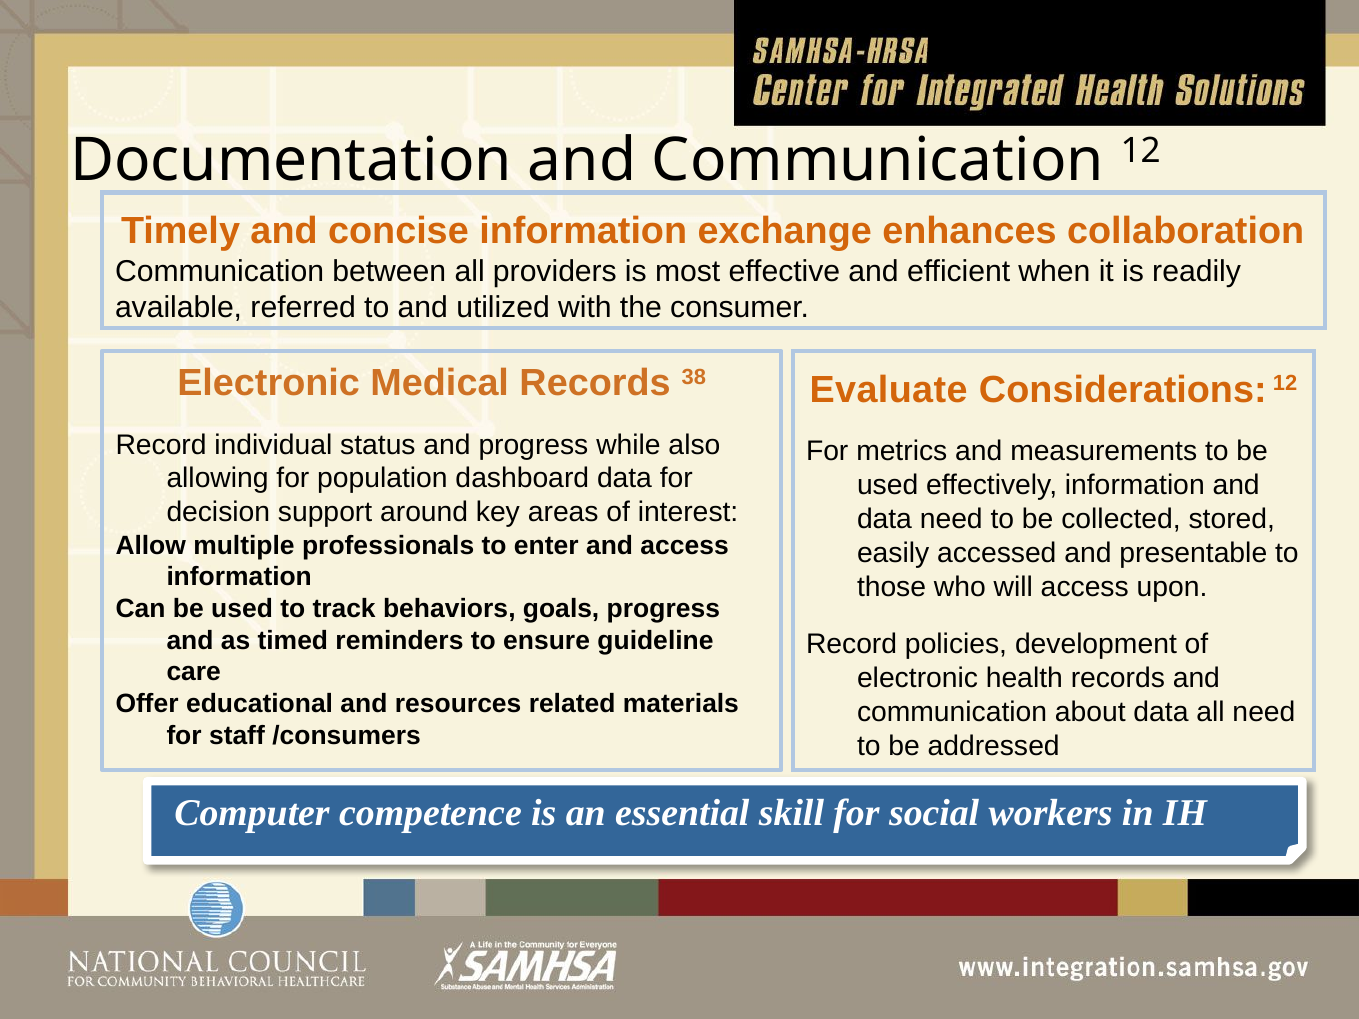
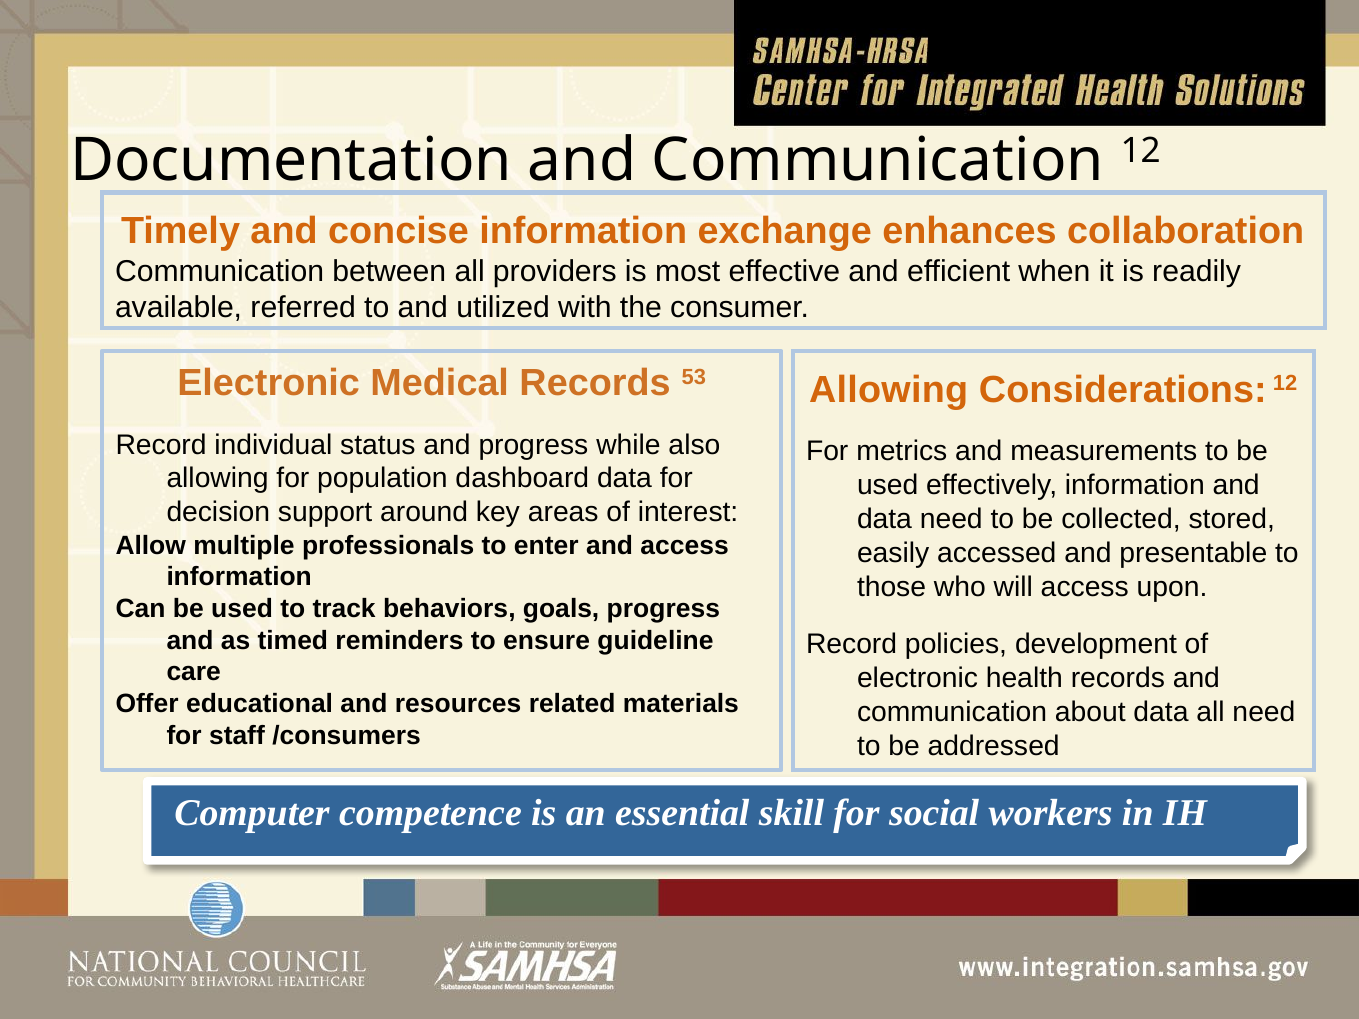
38: 38 -> 53 (694, 377)
Evaluate: Evaluate -> Allowing (889, 390)
